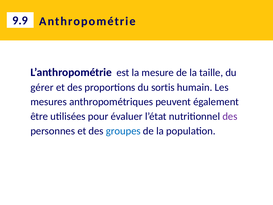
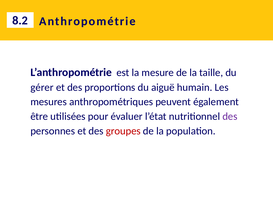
9.9: 9.9 -> 8.2 (20, 21)
sortis: sortis -> aiguë (163, 87)
groupes colour: blue -> red (123, 131)
